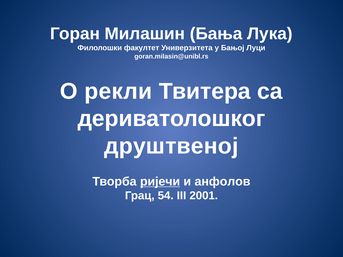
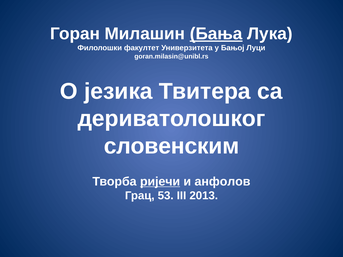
Бања underline: none -> present (216, 34)
рекли: рекли -> језика (118, 91)
друштвеној: друштвеној -> словенским (171, 146)
54: 54 -> 53 (166, 196)
2001: 2001 -> 2013 (204, 196)
